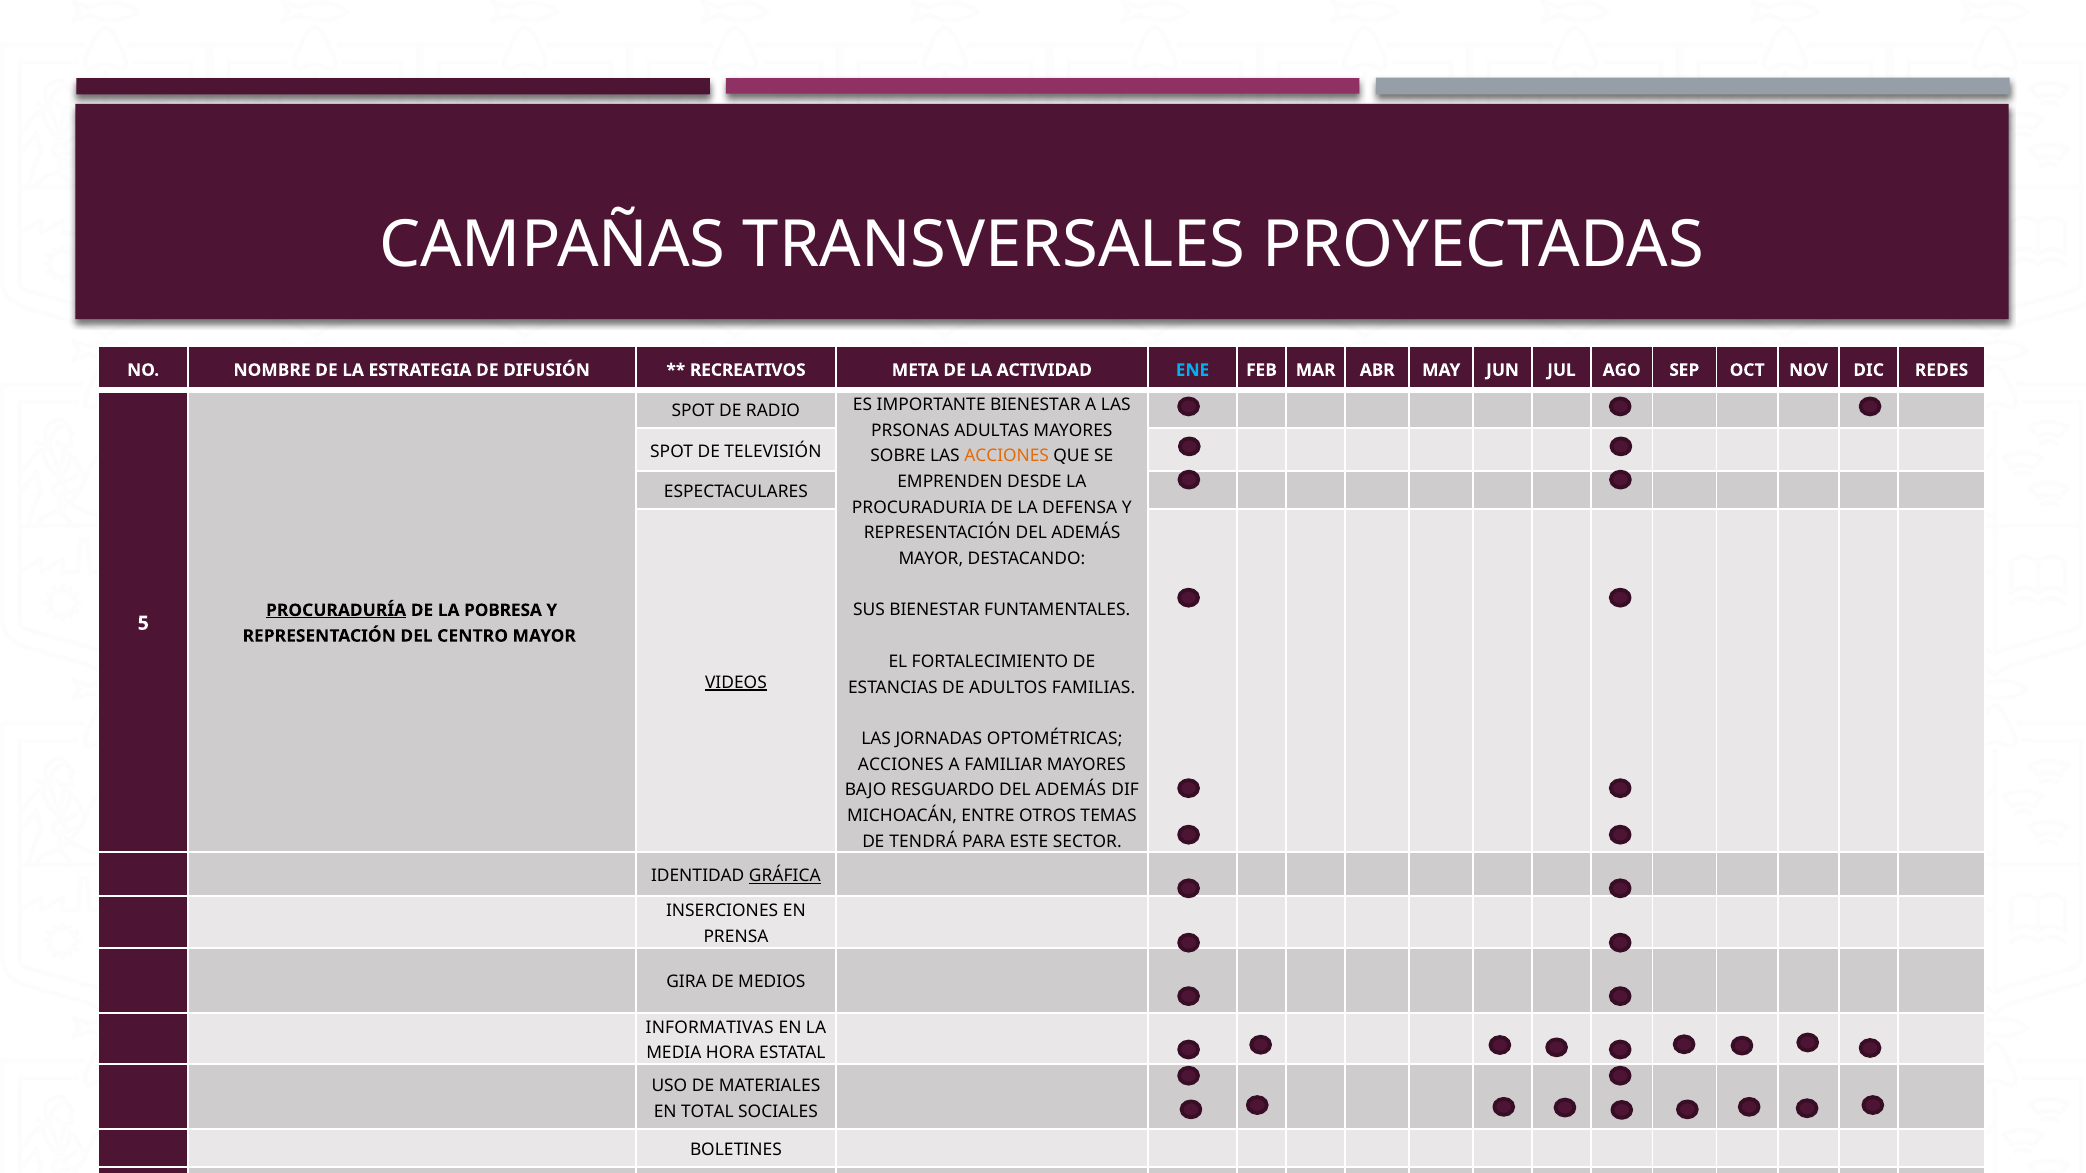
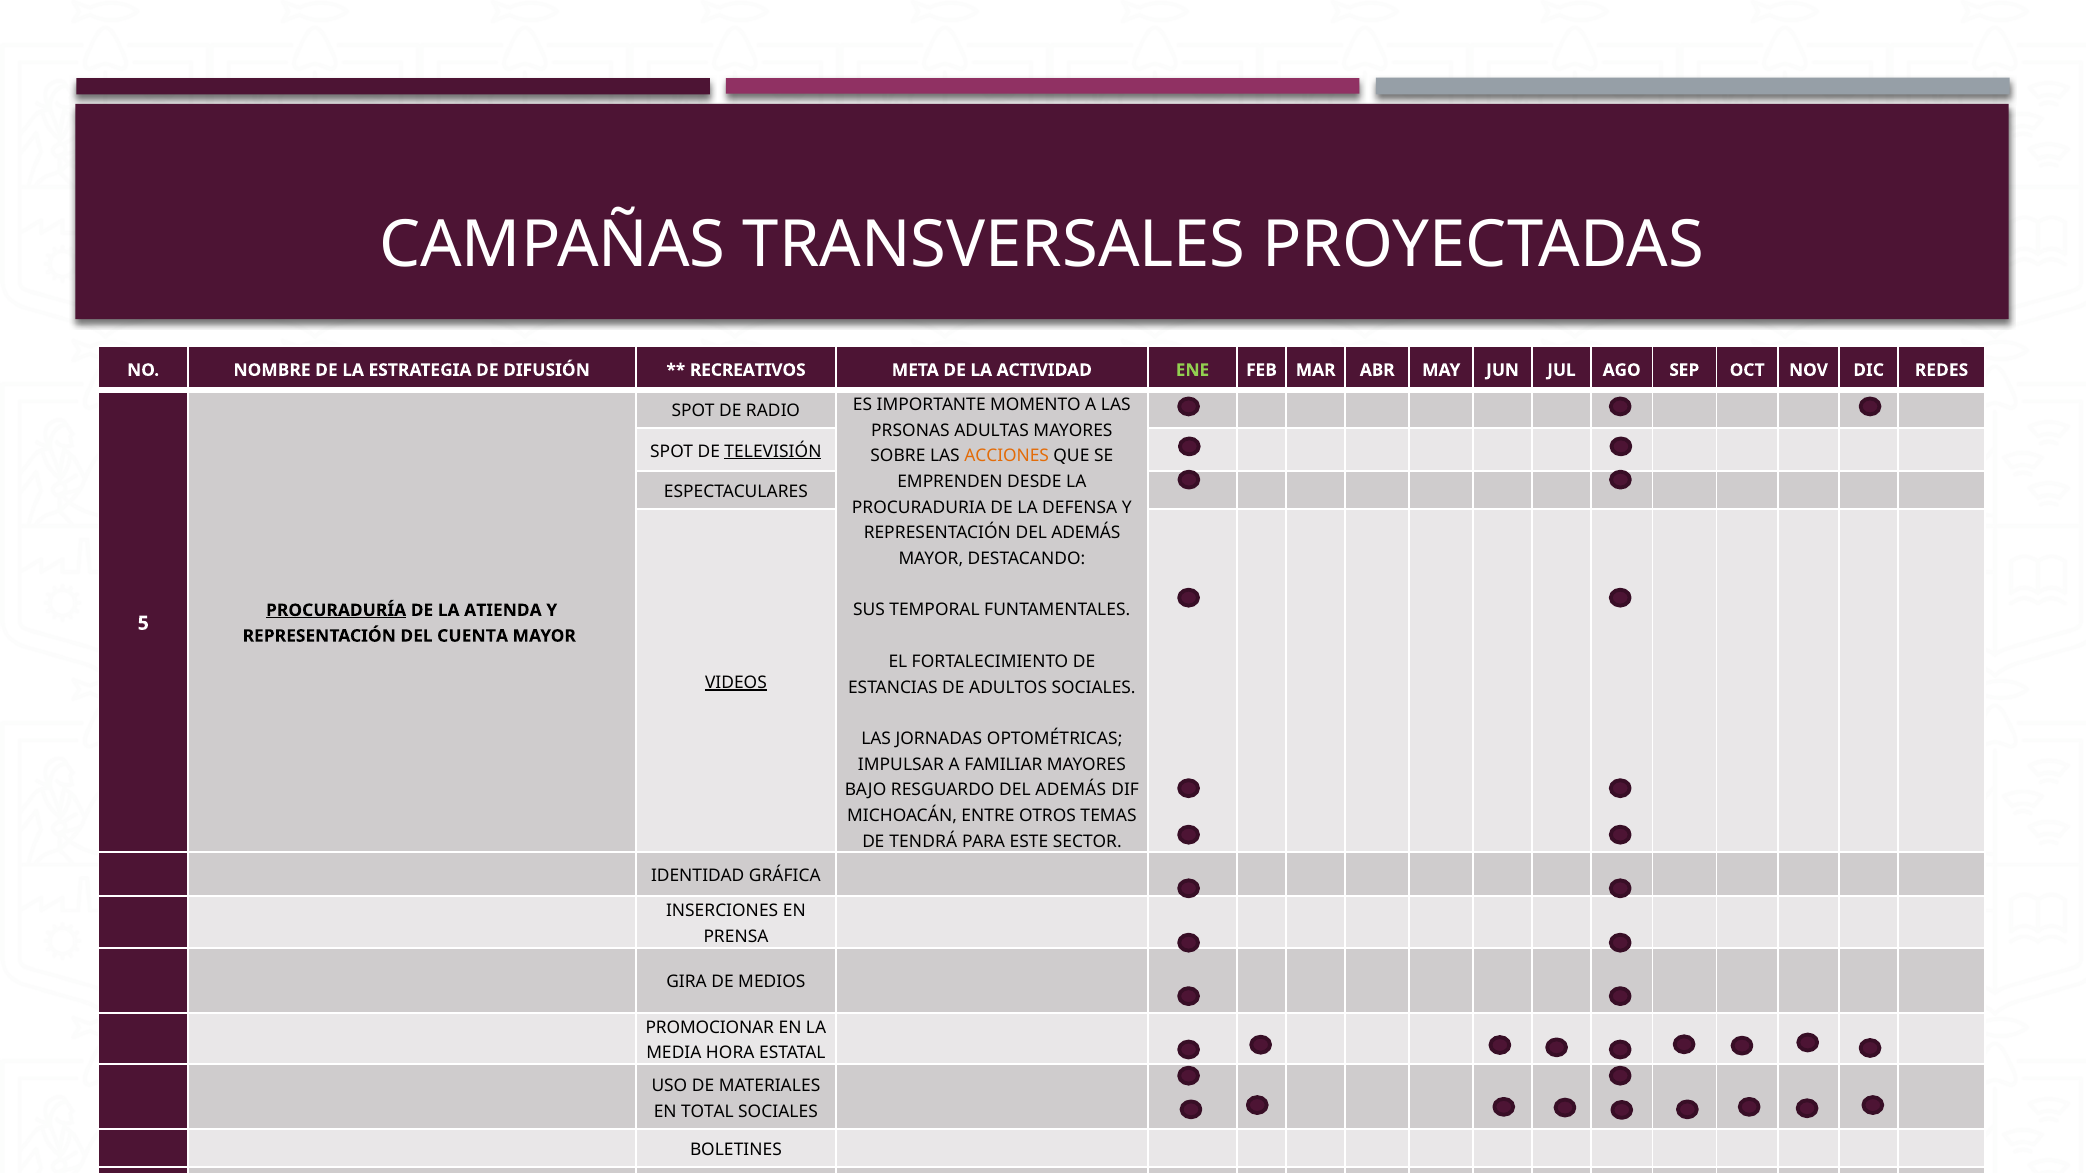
ENE colour: light blue -> light green (1193, 370)
IMPORTANTE BIENESTAR: BIENESTAR -> MOMENTO (1035, 405)
TELEVISIÓN underline: none -> present (773, 452)
SUS BIENESTAR: BIENESTAR -> TEMPORAL (934, 610)
POBRESA: POBRESA -> ATIENDA (503, 610)
CENTRO: CENTRO -> CUENTA (473, 636)
ADULTOS FAMILIAS: FAMILIAS -> SOCIALES (1094, 688)
ACCIONES: ACCIONES -> IMPULSAR (901, 765)
GRÁFICA underline: present -> none (785, 876)
INFORMATIVAS: INFORMATIVAS -> PROMOCIONAR (710, 1028)
